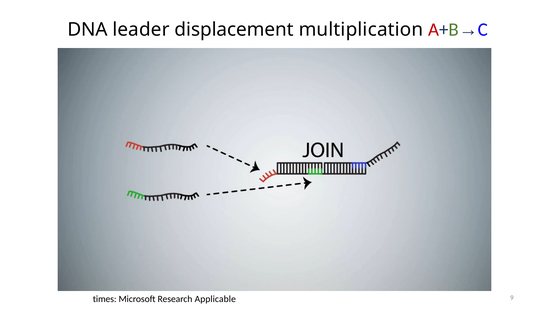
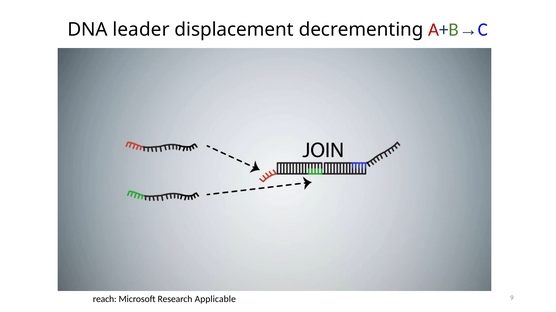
multiplication: multiplication -> decrementing (361, 30)
times: times -> reach (105, 300)
